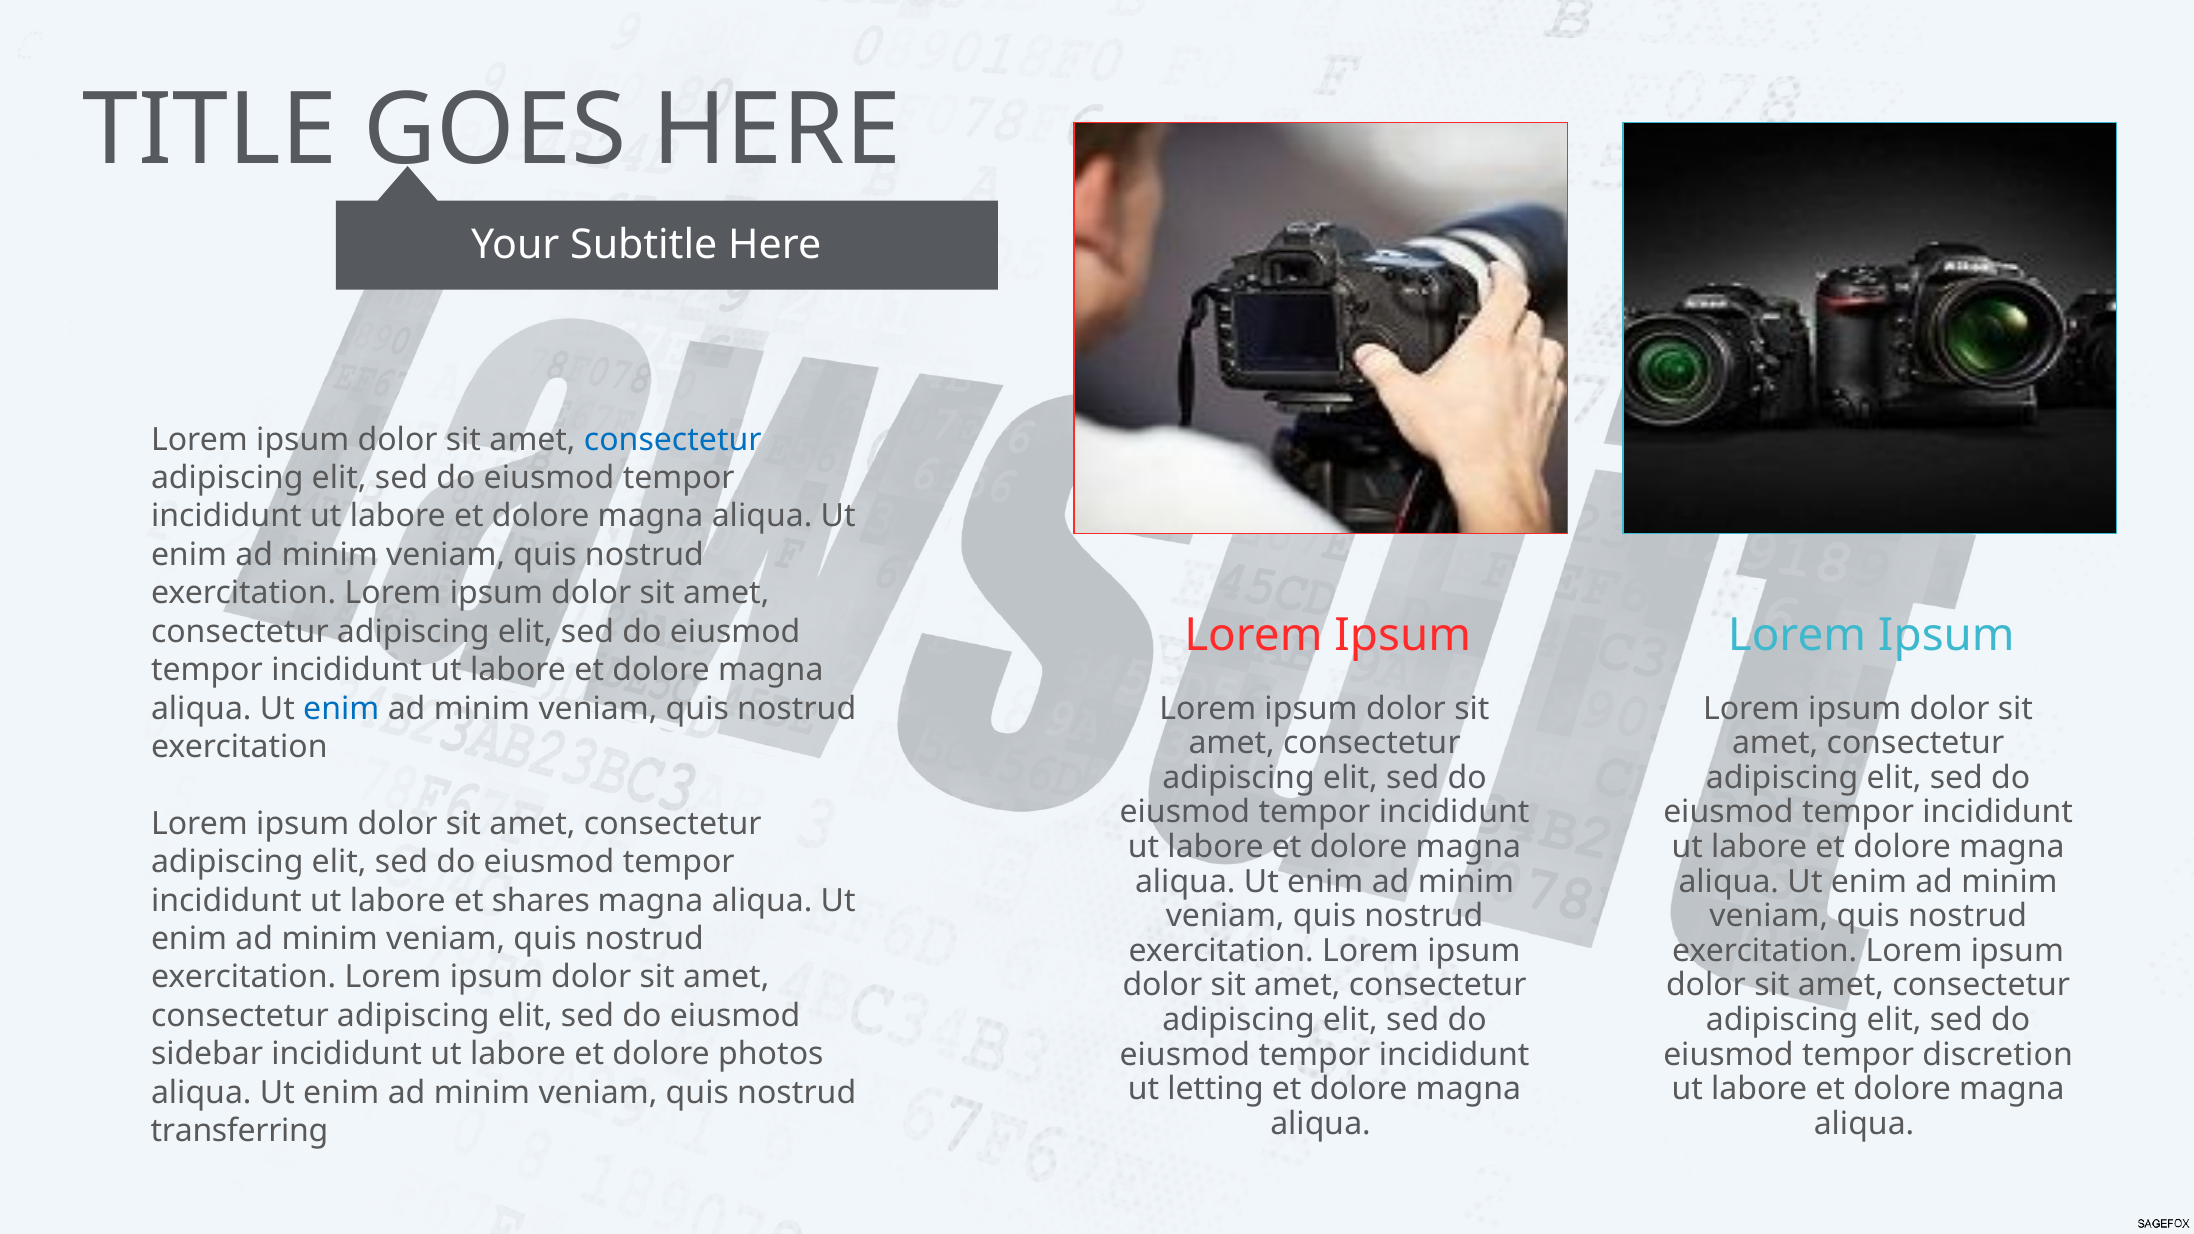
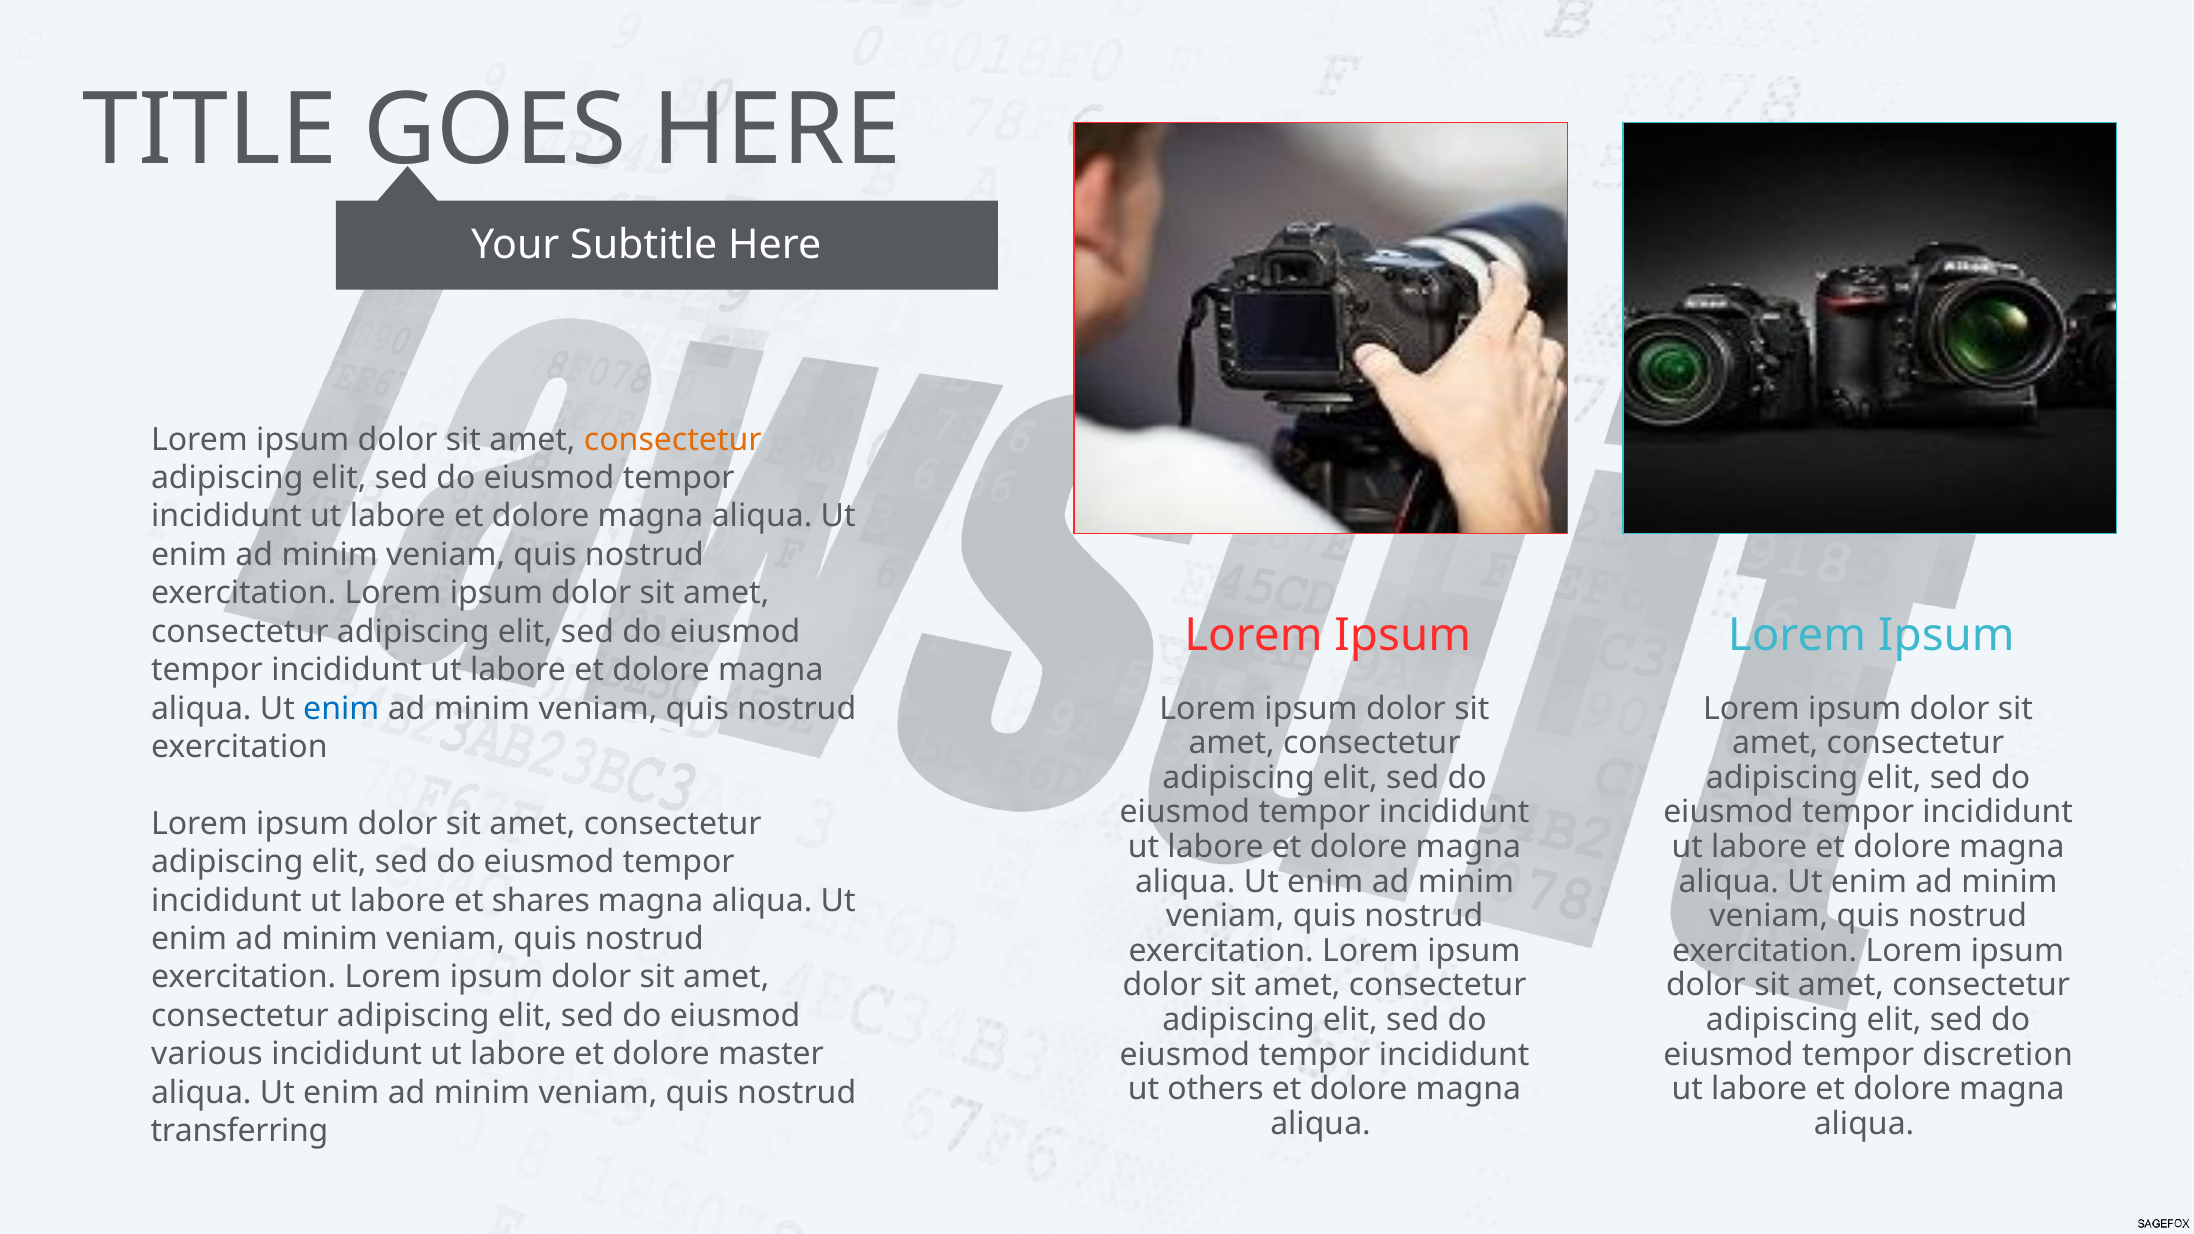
consectetur colour: blue -> orange (673, 440)
sidebar: sidebar -> various (207, 1054)
photos: photos -> master (771, 1054)
letting: letting -> others (1216, 1089)
